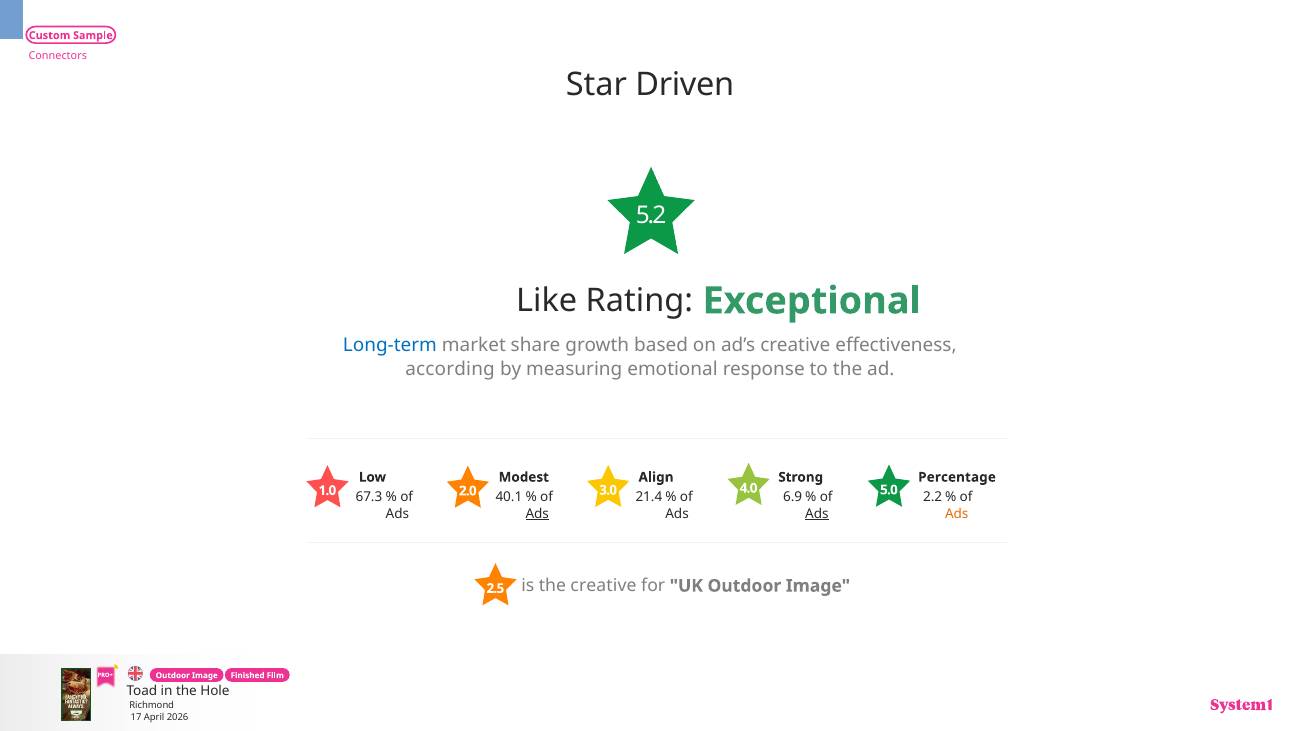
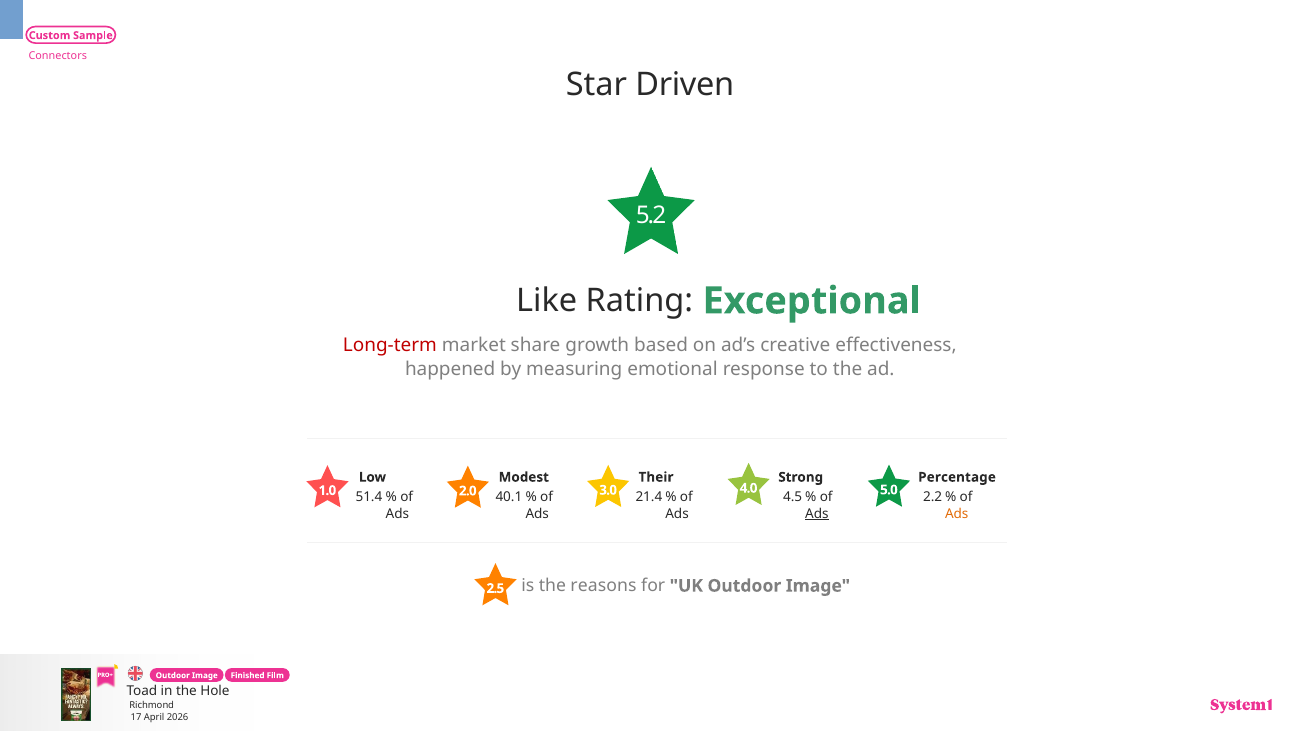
Long-term colour: blue -> red (390, 345)
according: according -> happened (450, 369)
Align: Align -> Their (656, 477)
67.3: 67.3 -> 51.4 (369, 497)
6.9: 6.9 -> 4.5 (793, 497)
Ads underline: present -> none (537, 514)
the creative: creative -> reasons (604, 586)
